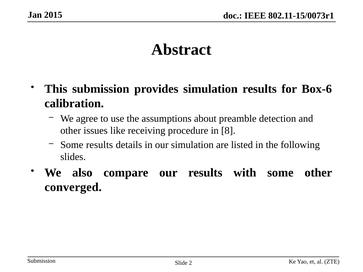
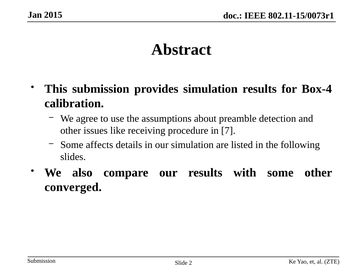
Box-6: Box-6 -> Box-4 (317, 89)
8: 8 -> 7 (228, 131)
Some results: results -> affects (100, 145)
